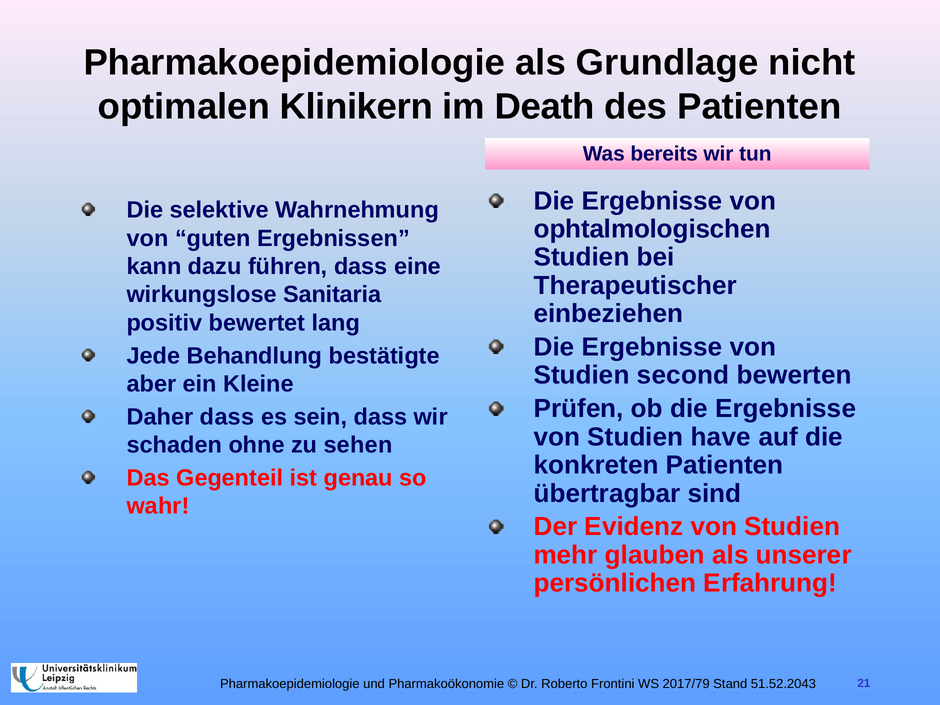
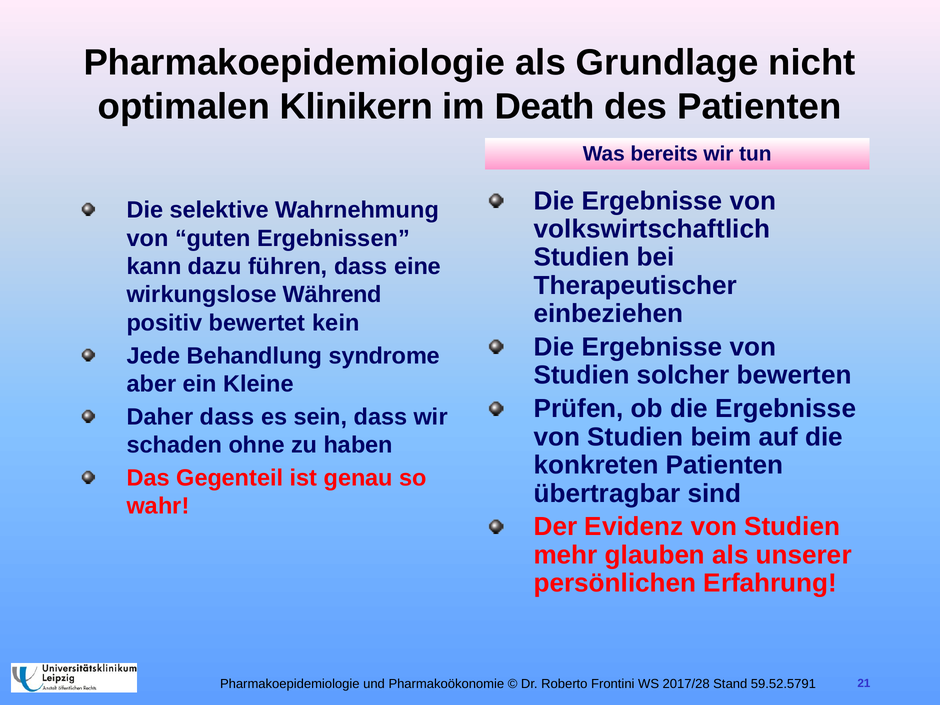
ophtalmologischen: ophtalmologischen -> volkswirtschaftlich (652, 229)
Sanitaria: Sanitaria -> Während (332, 295)
lang: lang -> kein (336, 323)
bestätigte: bestätigte -> syndrome (384, 356)
second: second -> solcher (683, 375)
have: have -> beim (721, 437)
sehen: sehen -> haben (358, 445)
2017/79: 2017/79 -> 2017/28 (686, 684)
51.52.2043: 51.52.2043 -> 59.52.5791 (783, 684)
